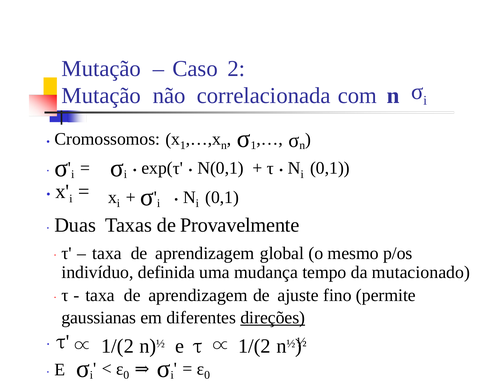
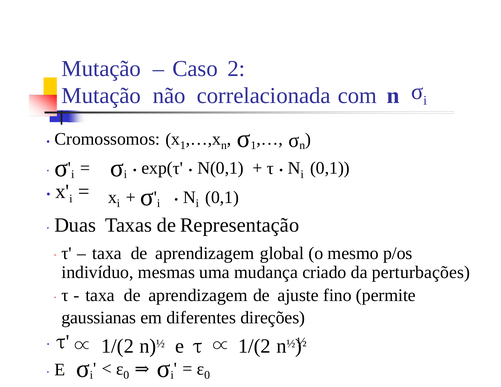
Provavelmente: Provavelmente -> Representação (240, 225)
definida: definida -> mesmas (166, 272)
tempo: tempo -> criado (324, 272)
mutacionado: mutacionado -> perturbações (421, 272)
direções underline: present -> none (273, 318)
